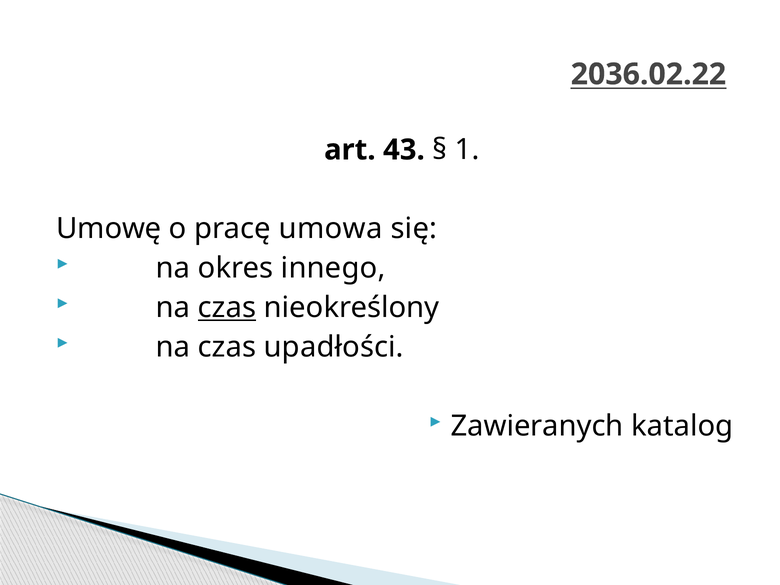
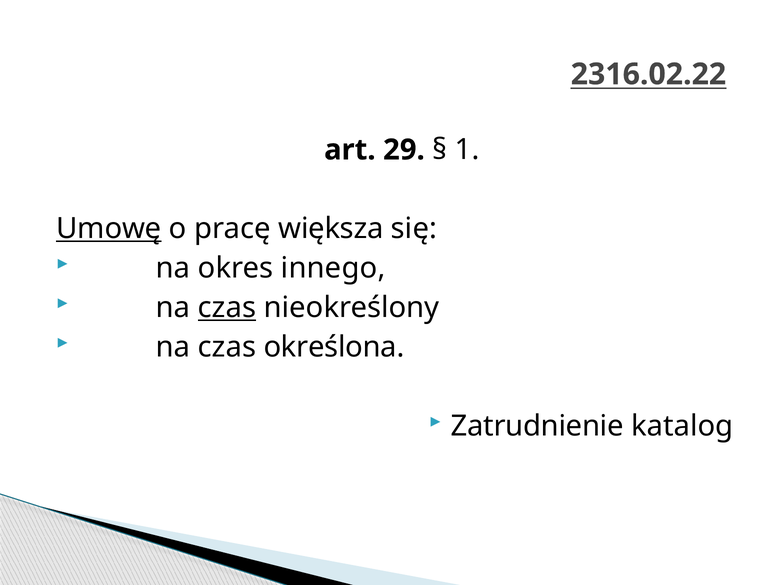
2036.02.22: 2036.02.22 -> 2316.02.22 (648, 74)
43: 43 -> 29 (404, 150)
Umowę underline: none -> present (109, 229)
umowa: umowa -> większa (331, 229)
upadłości: upadłości -> określona (334, 347)
Zawieranych: Zawieranych -> Zatrudnienie (537, 426)
